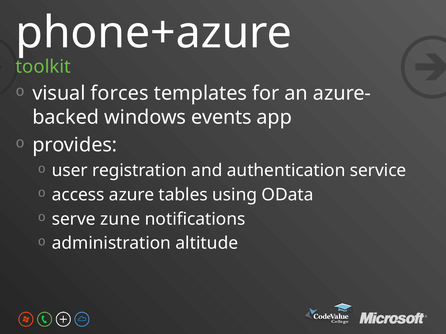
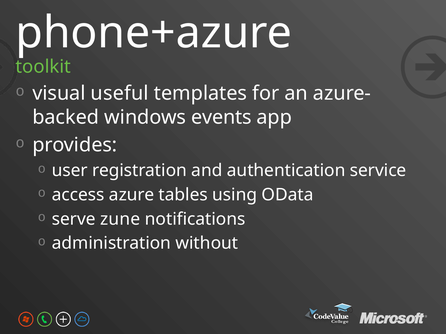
forces: forces -> useful (120, 94)
altitude: altitude -> without (207, 244)
